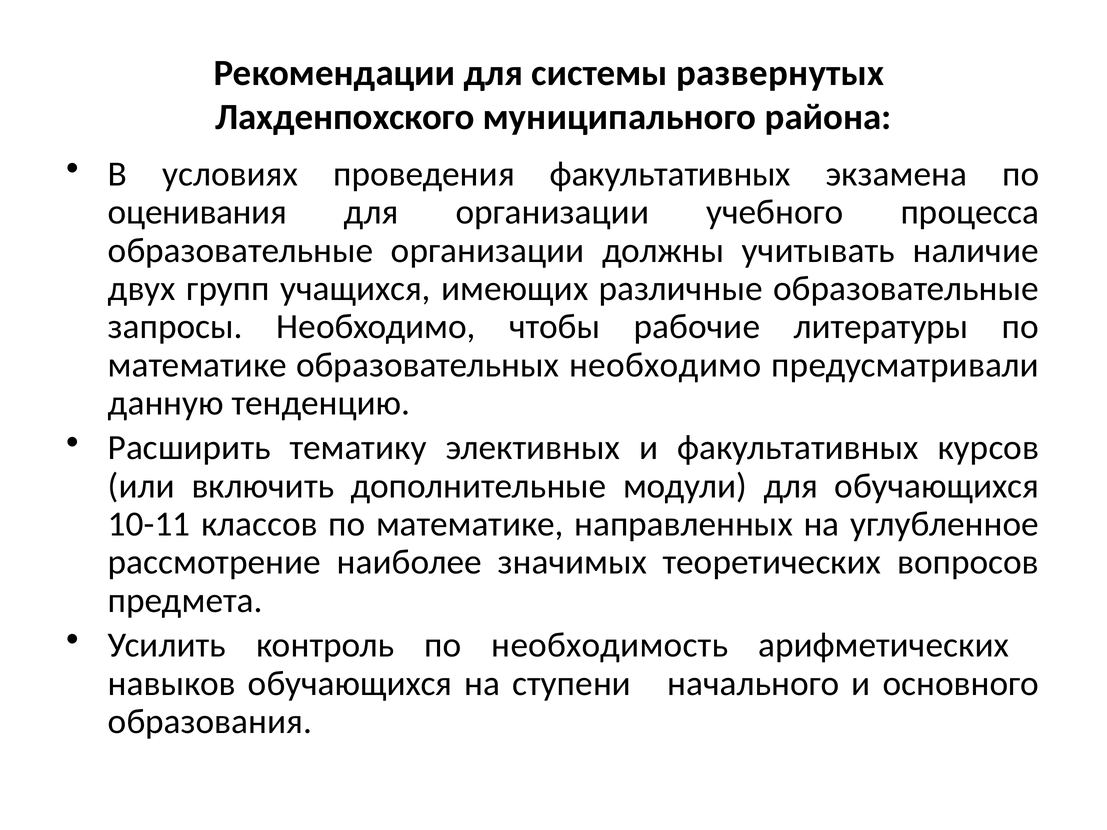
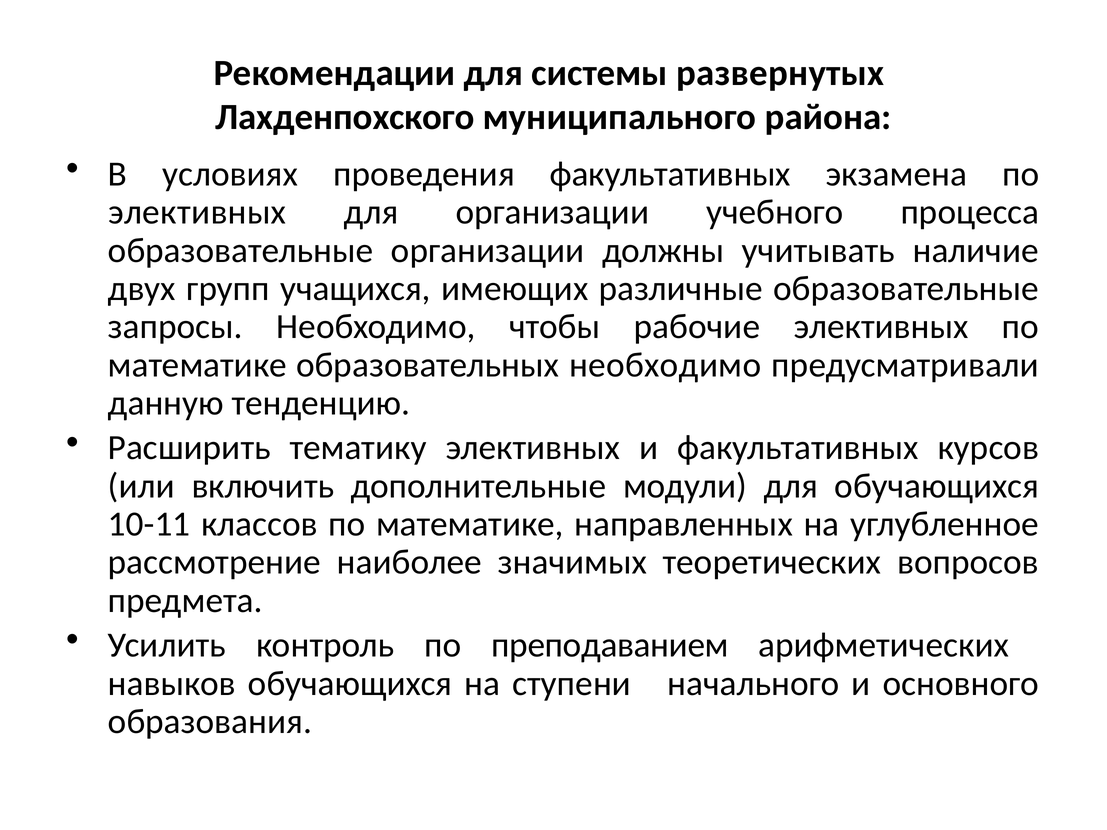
оценивания: оценивания -> элективных (197, 212)
рабочие литературы: литературы -> элективных (881, 327)
необходимость: необходимость -> преподаванием (610, 645)
